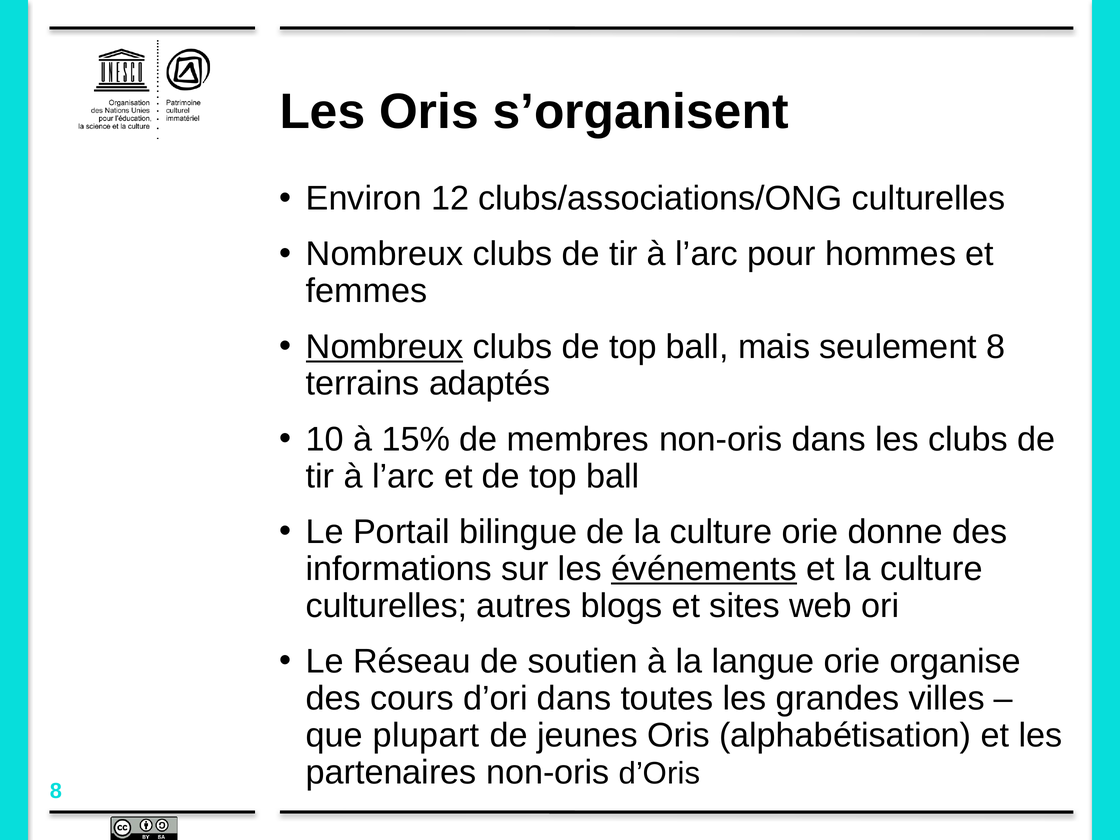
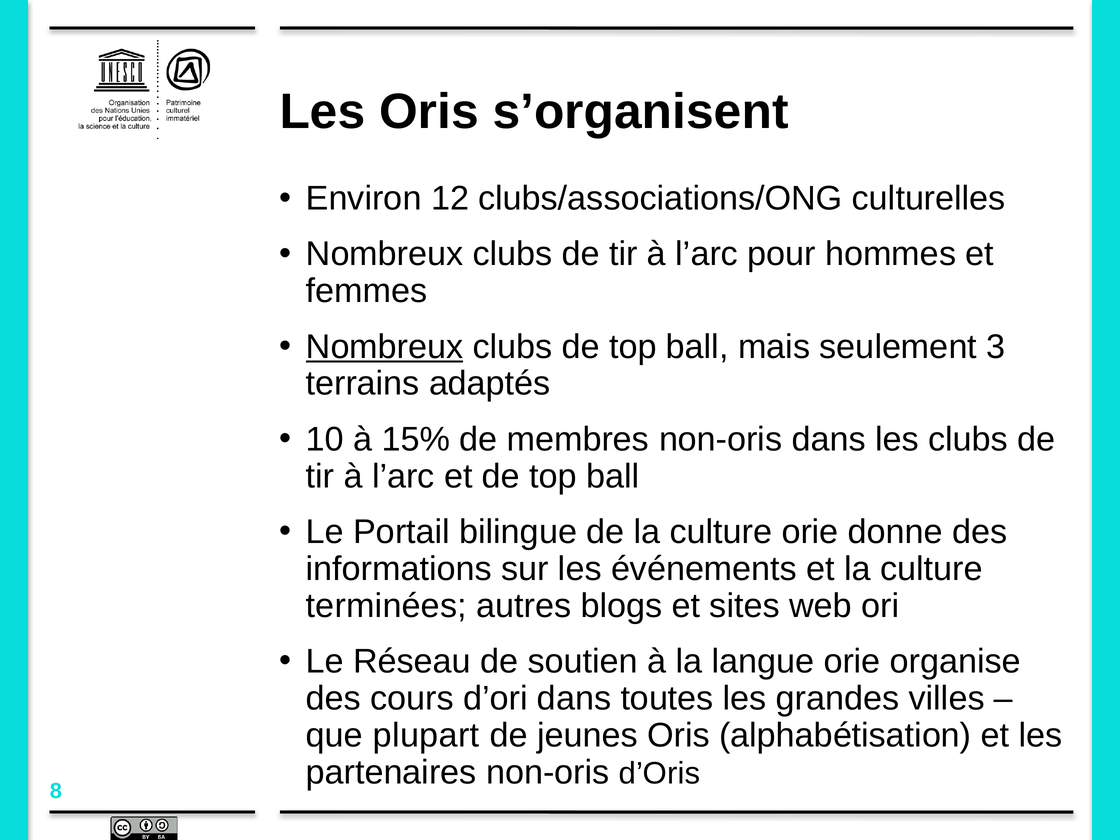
seulement 8: 8 -> 3 (996, 347)
événements underline: present -> none (704, 569)
culturelles: culturelles -> terminées (386, 606)
